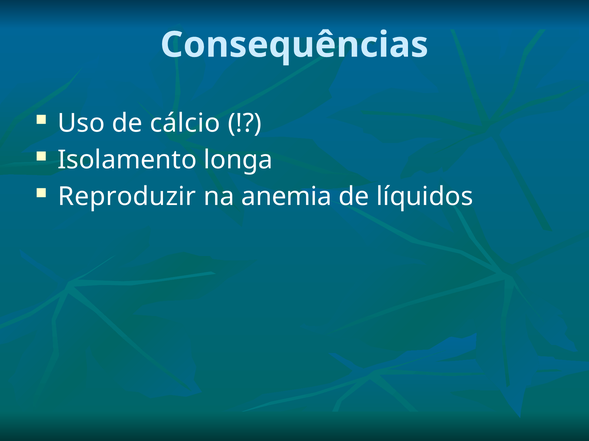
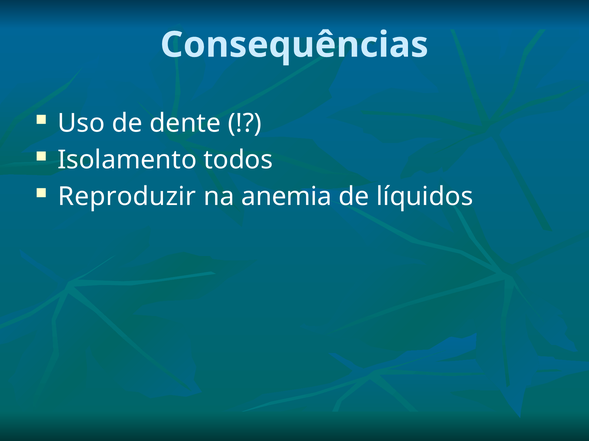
cálcio: cálcio -> dente (185, 124)
longa: longa -> todos (238, 160)
